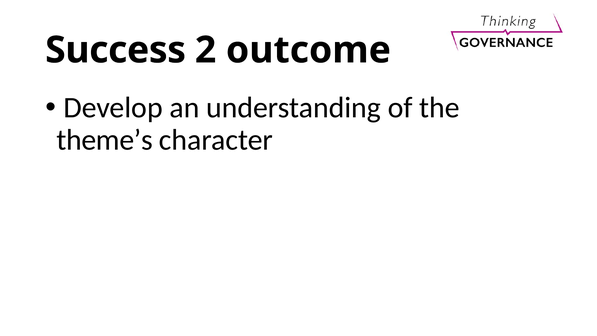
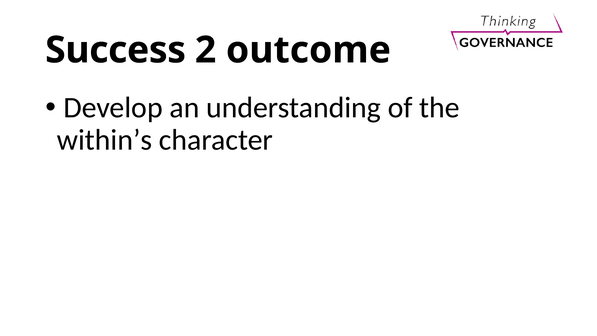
theme’s: theme’s -> within’s (104, 140)
